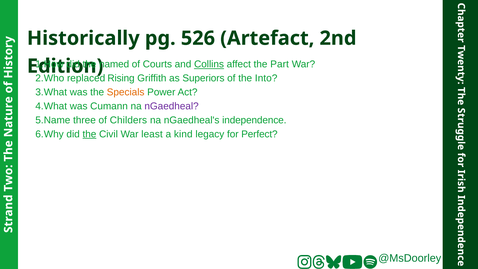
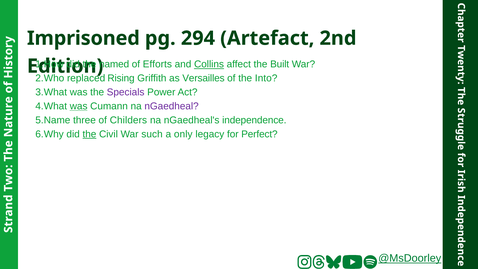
Historically: Historically -> Imprisoned (83, 38)
526: 526 -> 294 (198, 38)
Courts: Courts -> Efforts (157, 64)
Part: Part -> Built (280, 64)
Superiors: Superiors -> Versailles (203, 78)
Specials colour: orange -> purple (126, 92)
was underline: none -> present (79, 106)
least: least -> such (152, 134)
kind: kind -> only (183, 134)
@MsDoorley underline: none -> present (410, 258)
